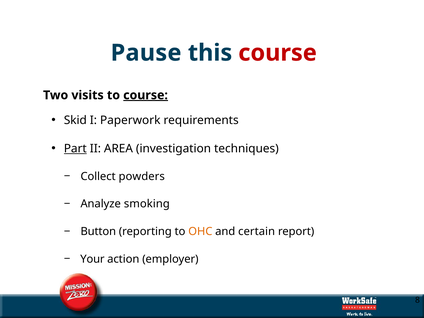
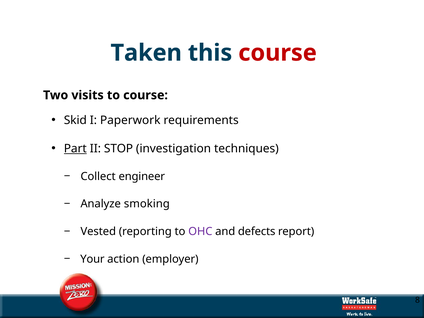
Pause: Pause -> Taken (146, 53)
course underline: present -> none (146, 95)
AREA: AREA -> STOP (118, 149)
powders: powders -> engineer (142, 176)
Button: Button -> Vested (98, 231)
OHC colour: orange -> purple (200, 231)
certain: certain -> defects (257, 231)
